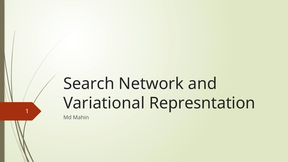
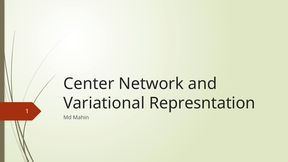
Search: Search -> Center (89, 84)
